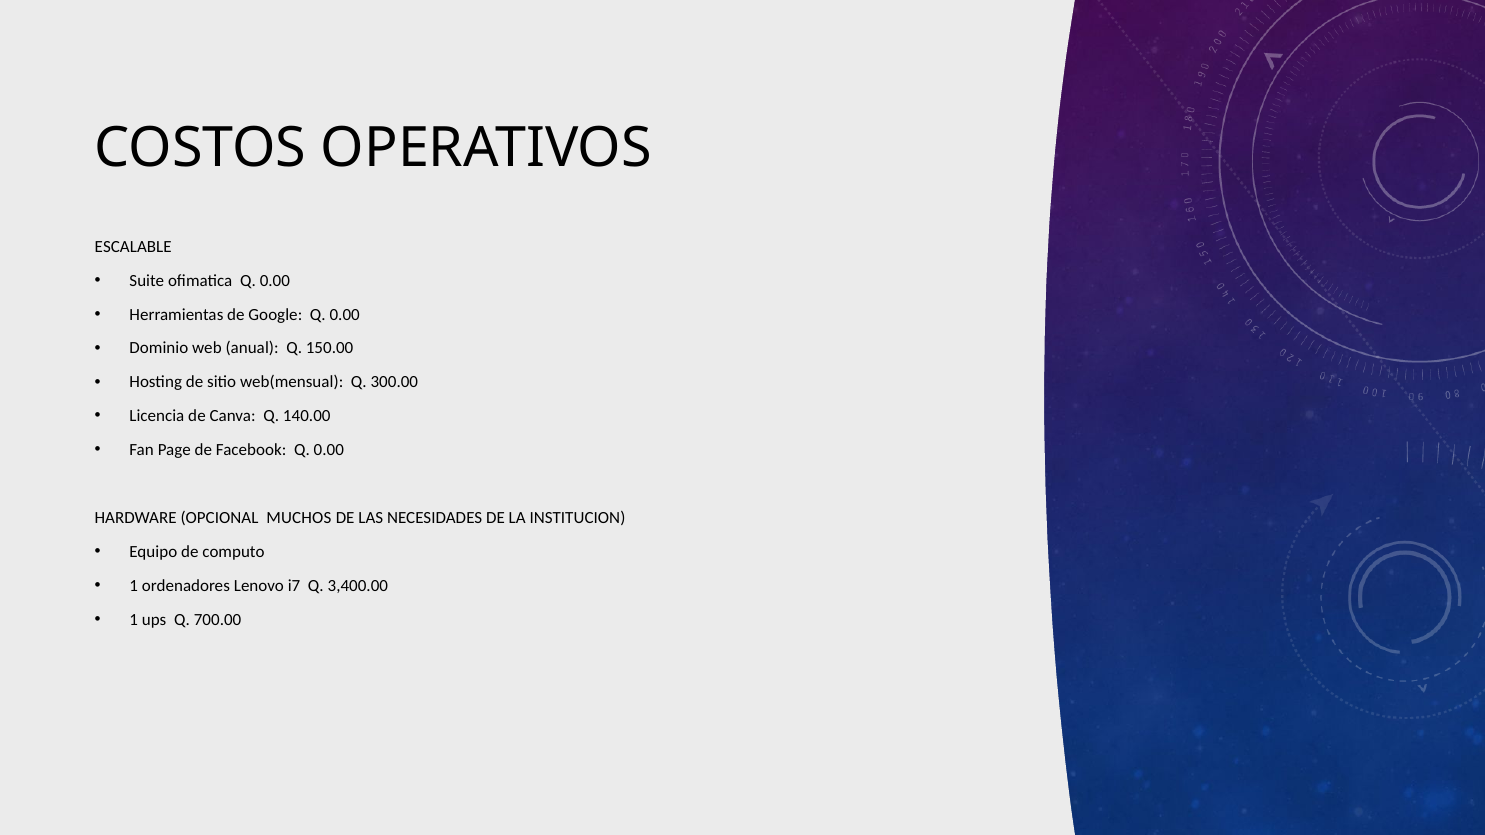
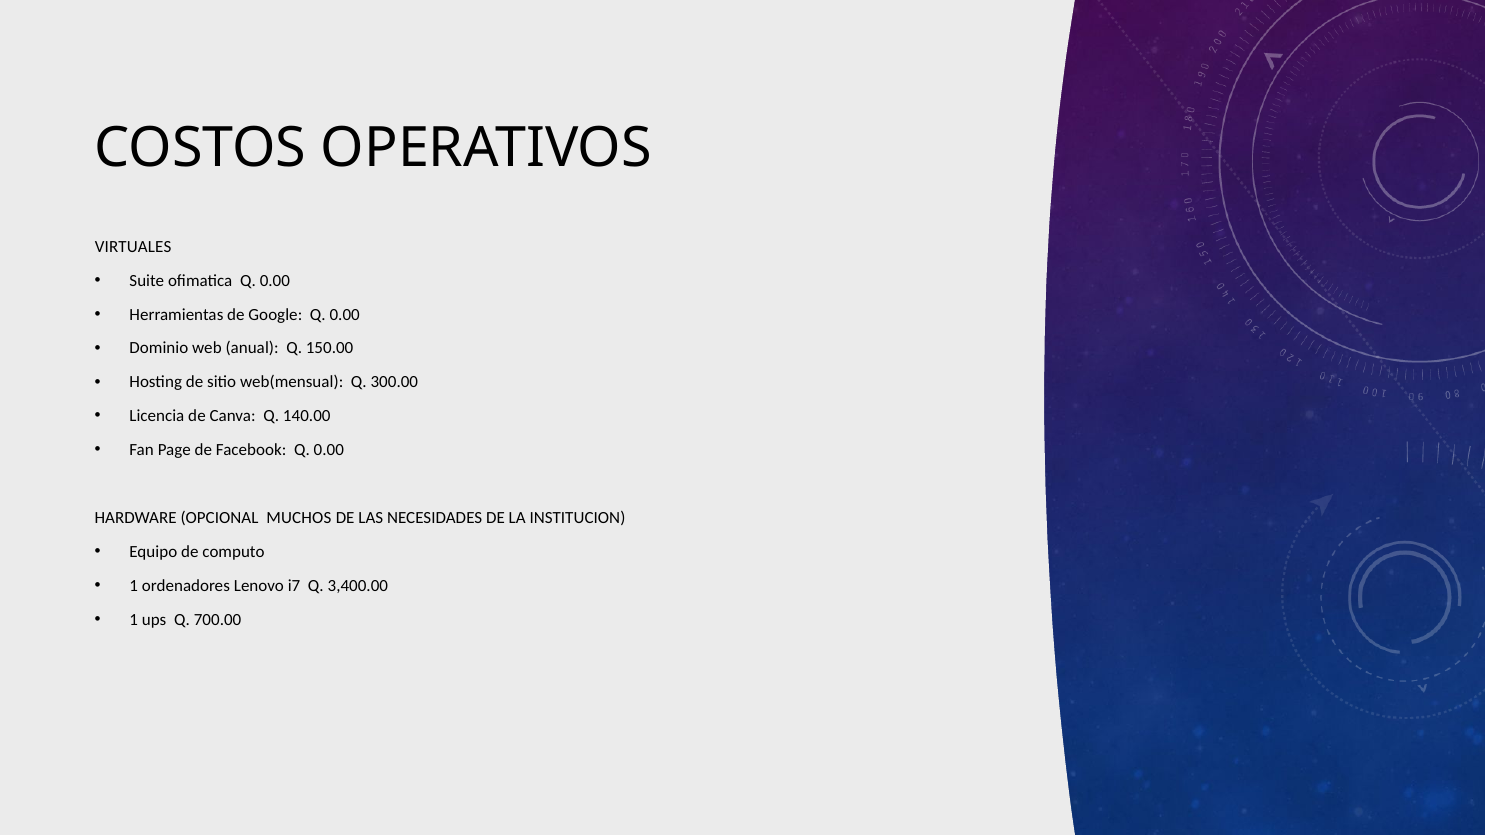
ESCALABLE: ESCALABLE -> VIRTUALES (133, 247)
